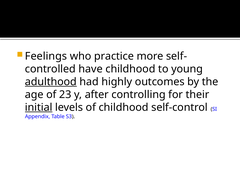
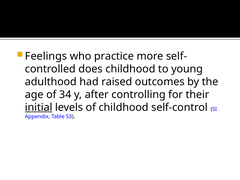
have: have -> does (91, 69)
adulthood underline: present -> none (51, 82)
highly: highly -> raised (117, 82)
23: 23 -> 34 (65, 95)
